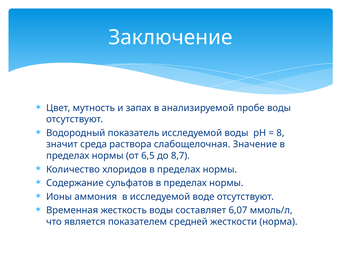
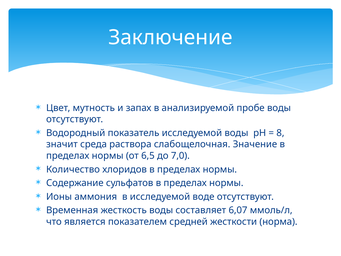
8,7: 8,7 -> 7,0 (180, 156)
